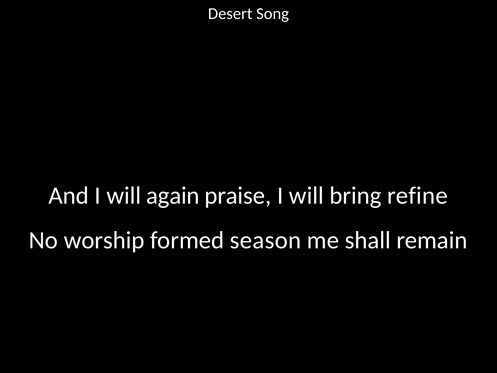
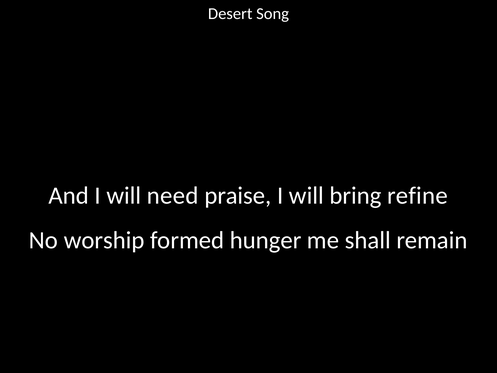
again: again -> need (173, 196)
season: season -> hunger (266, 240)
